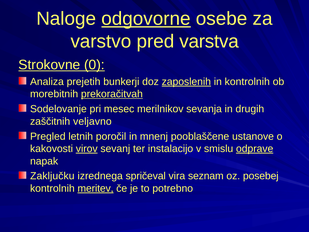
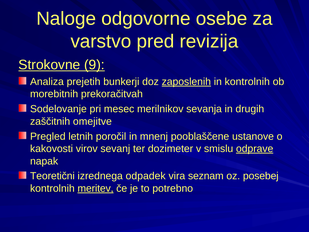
odgovorne underline: present -> none (146, 19)
varstva: varstva -> revizija (209, 41)
0: 0 -> 9 (94, 65)
prekoračitvah underline: present -> none (112, 94)
veljavno: veljavno -> omejitve (92, 121)
virov underline: present -> none (87, 149)
instalacijo: instalacijo -> dozimeter (171, 149)
Zaključku: Zaključku -> Teoretični (52, 176)
spričeval: spričeval -> odpadek (146, 176)
